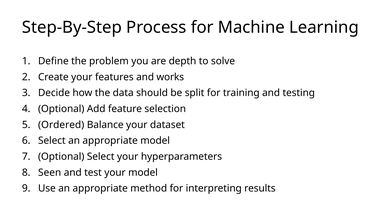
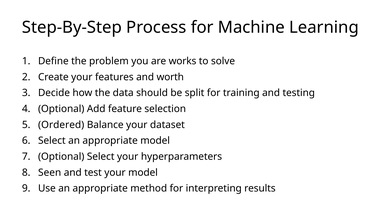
depth: depth -> works (183, 61)
works: works -> worth (170, 77)
